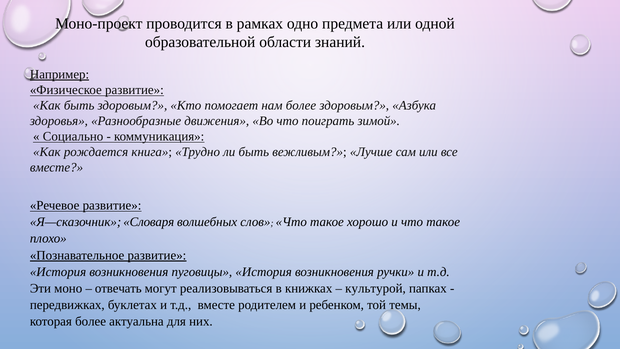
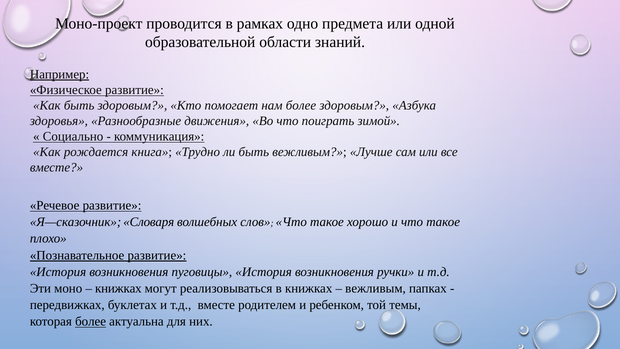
отвечать: отвечать -> книжках (118, 288)
культурой: культурой -> вежливым (376, 288)
более underline: none -> present (91, 321)
